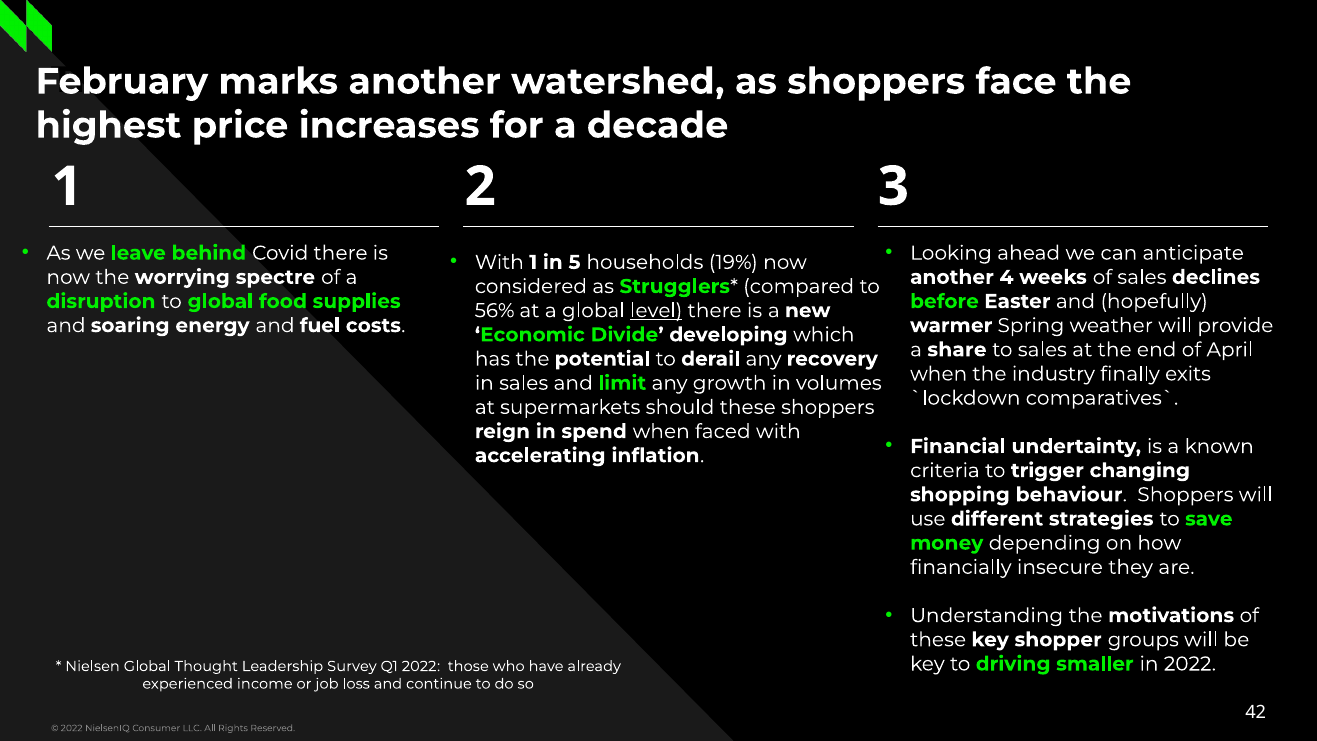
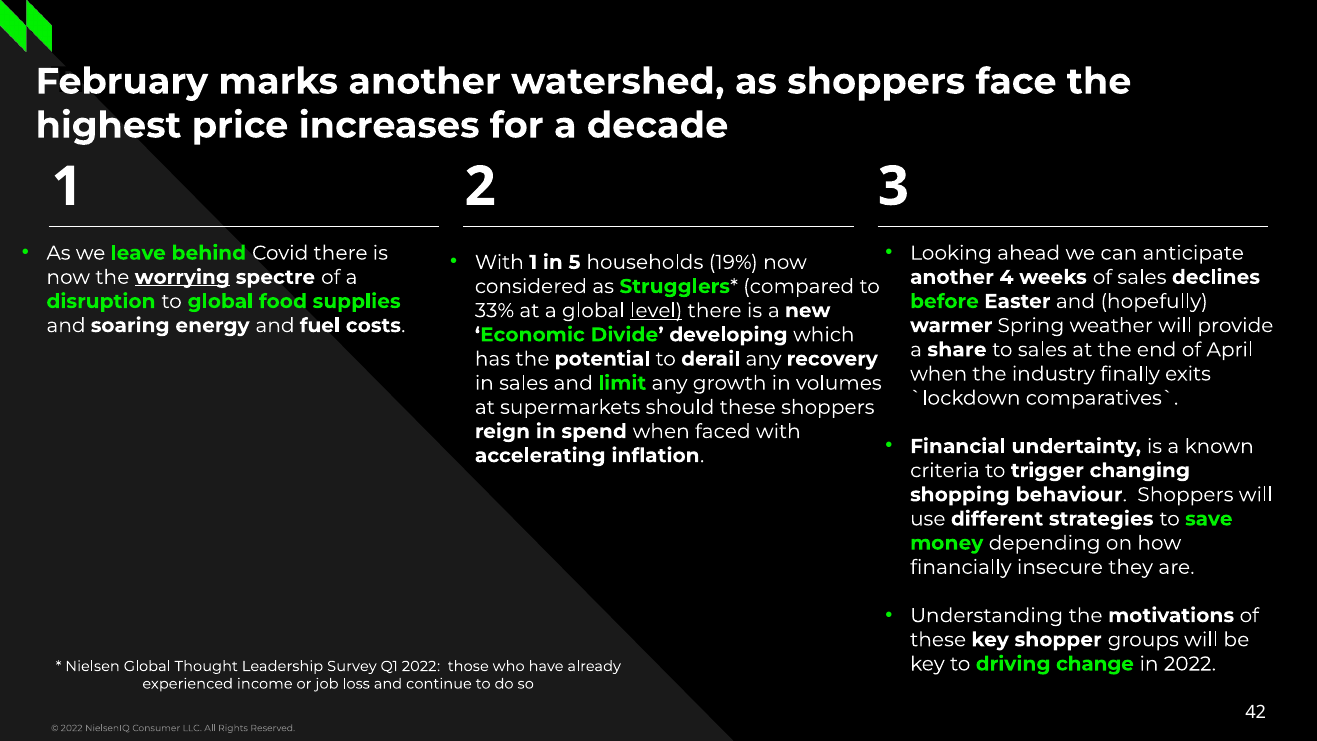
worrying underline: none -> present (182, 277)
56%: 56% -> 33% (495, 311)
smaller: smaller -> change (1095, 664)
